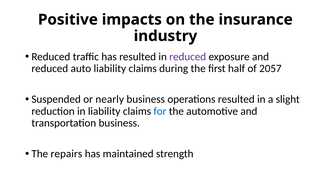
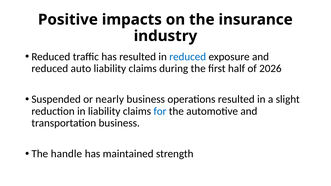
reduced colour: purple -> blue (188, 57)
2057: 2057 -> 2026 (270, 69)
repairs: repairs -> handle (66, 154)
